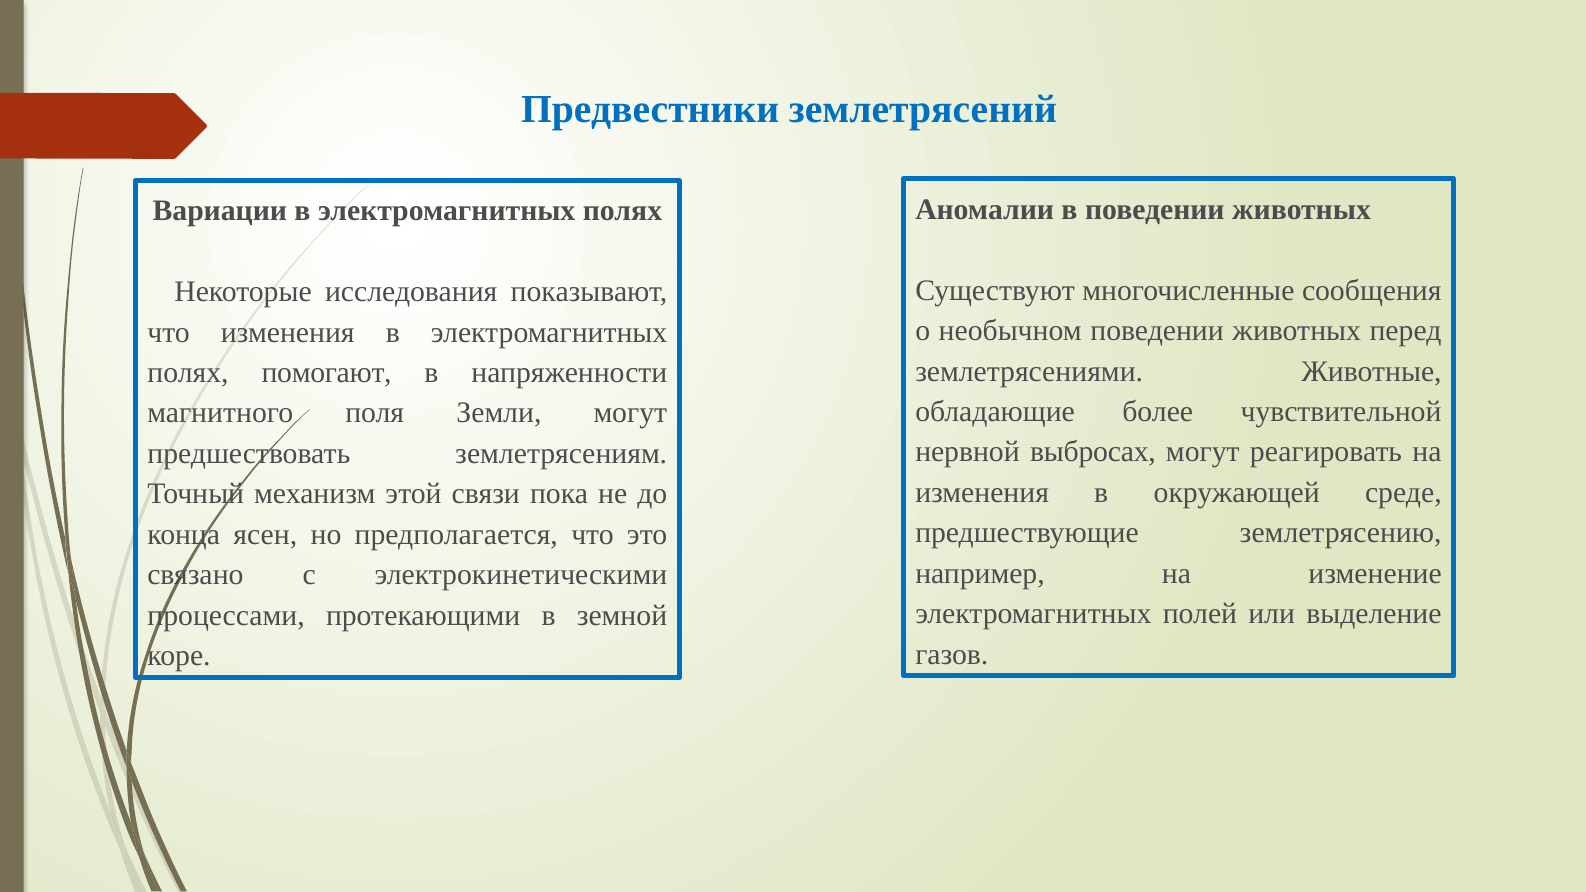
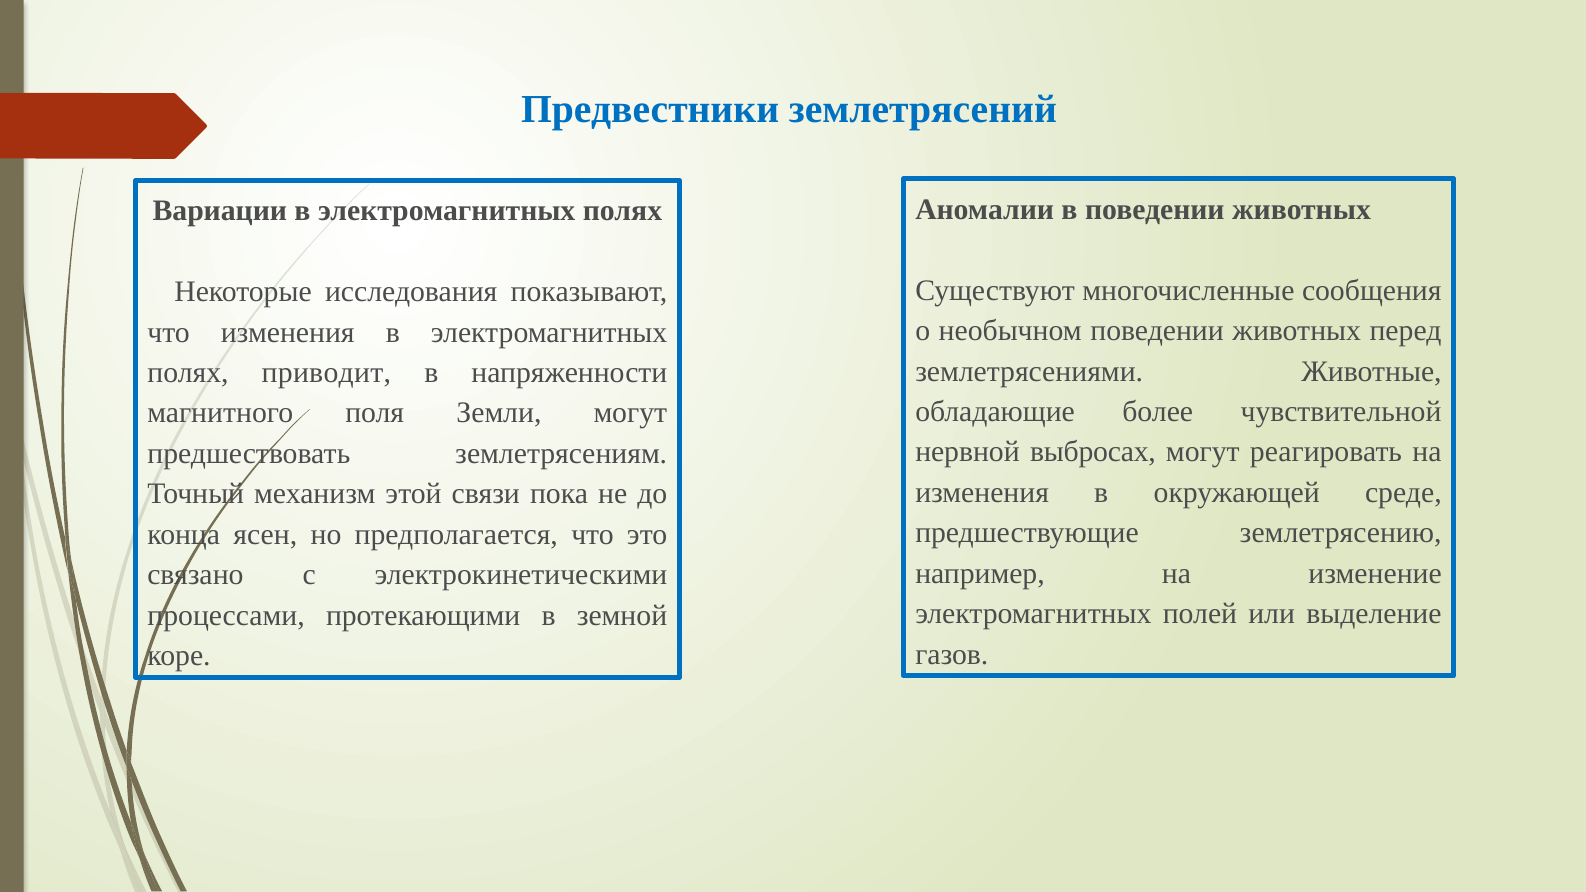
помогают: помогают -> приводит (326, 373)
